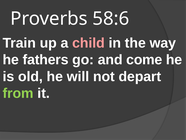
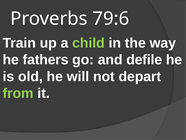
58:6: 58:6 -> 79:6 (111, 19)
child colour: pink -> light green (88, 43)
come: come -> defile (144, 60)
